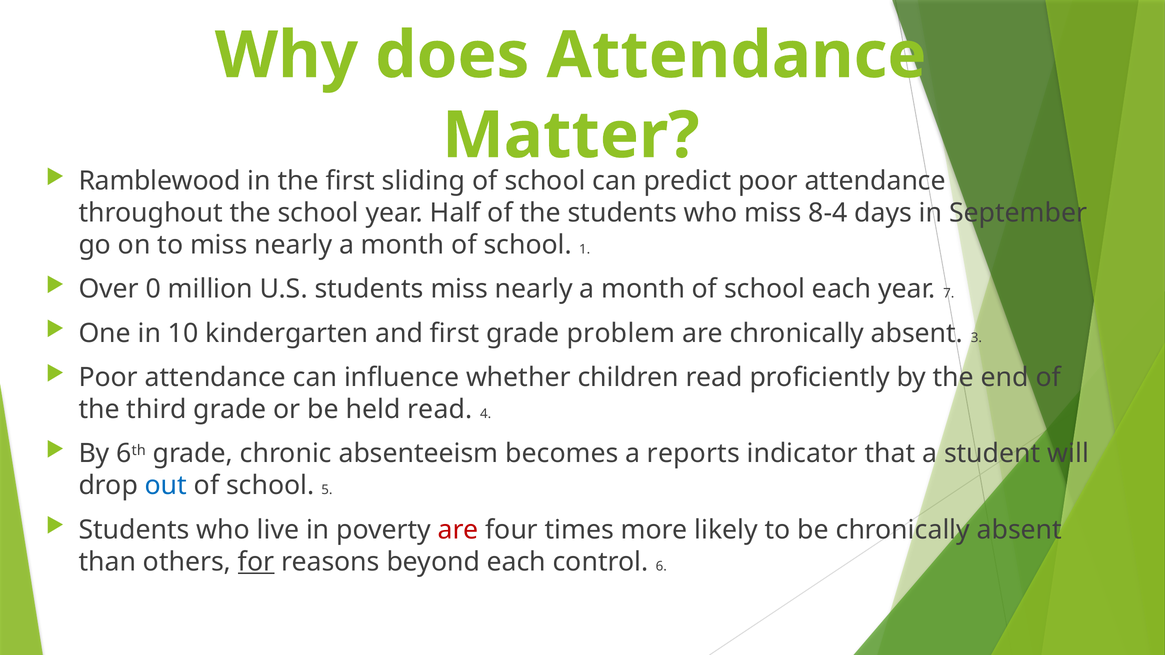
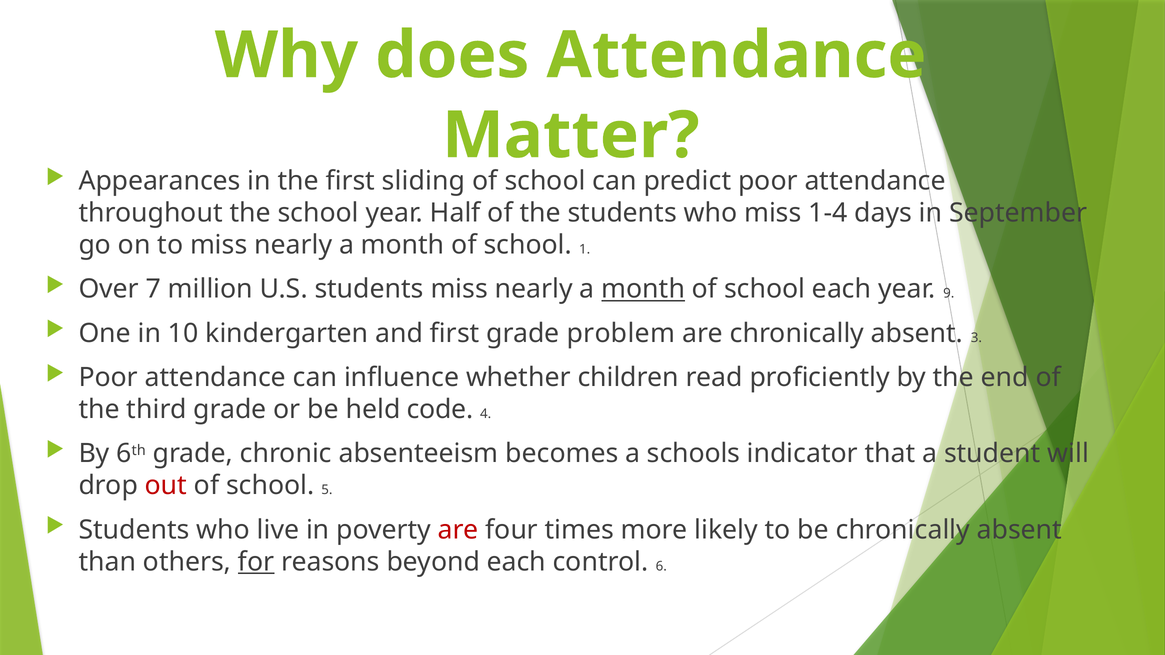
Ramblewood: Ramblewood -> Appearances (160, 181)
8-4: 8-4 -> 1-4 (828, 213)
0: 0 -> 7 (153, 289)
month underline: none -> present (643, 289)
7: 7 -> 9 (949, 294)
held read: read -> code (440, 410)
reports: reports -> schools (694, 454)
out colour: blue -> red (166, 486)
